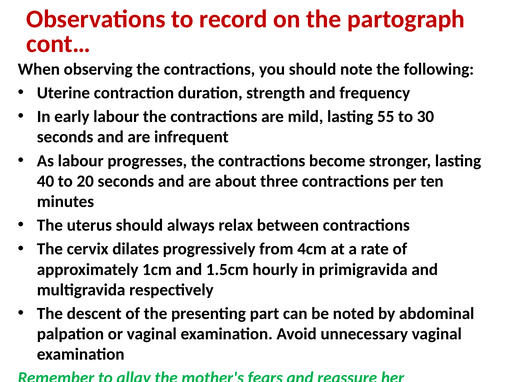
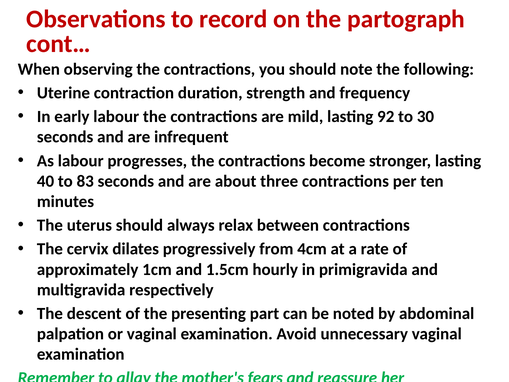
55: 55 -> 92 (386, 117)
20: 20 -> 83 (85, 181)
